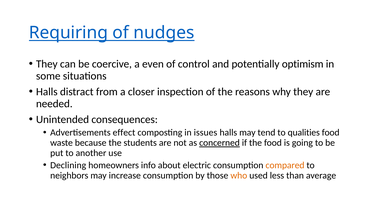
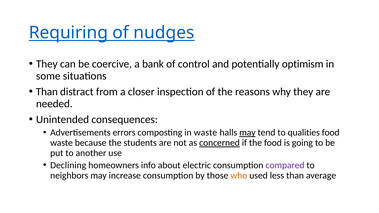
even: even -> bank (153, 64)
Halls: Halls -> Than (47, 92)
effect: effect -> errors (124, 133)
in issues: issues -> waste (205, 133)
may underline: none -> present (247, 133)
compared colour: orange -> purple (285, 165)
